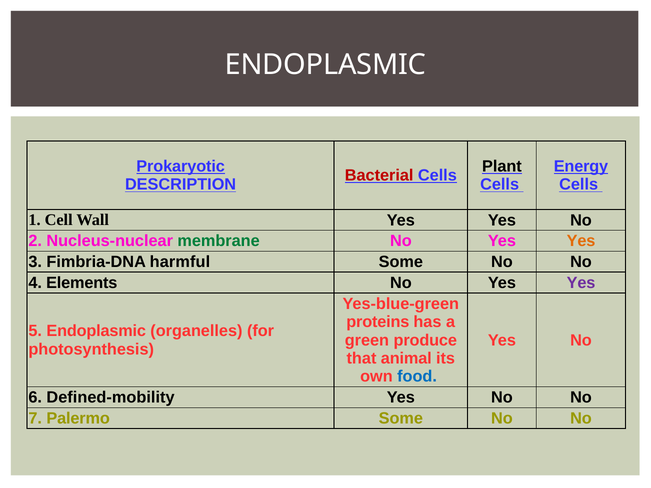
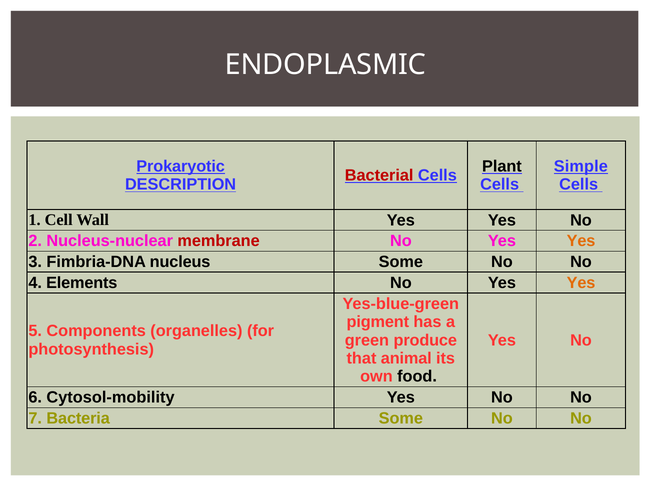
Energy: Energy -> Simple (581, 166)
membrane colour: green -> red (219, 241)
harmful: harmful -> nucleus (180, 262)
Yes colour: purple -> orange (581, 283)
proteins: proteins -> pigment (378, 322)
5 Endoplasmic: Endoplasmic -> Components (96, 331)
food colour: blue -> black (417, 377)
Defined-mobility: Defined-mobility -> Cytosol-mobility (111, 398)
Palermo: Palermo -> Bacteria (78, 419)
